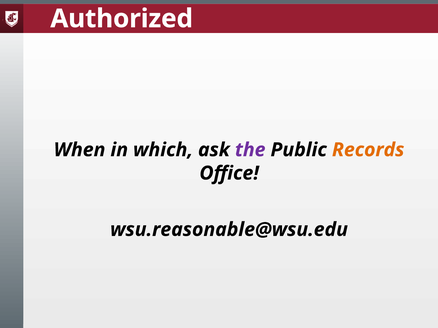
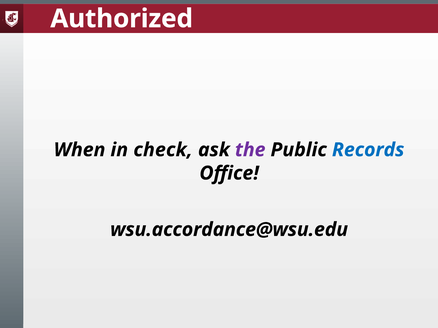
which: which -> check (163, 150)
Records colour: orange -> blue (368, 150)
wsu.reasonable@wsu.edu: wsu.reasonable@wsu.edu -> wsu.accordance@wsu.edu (229, 230)
